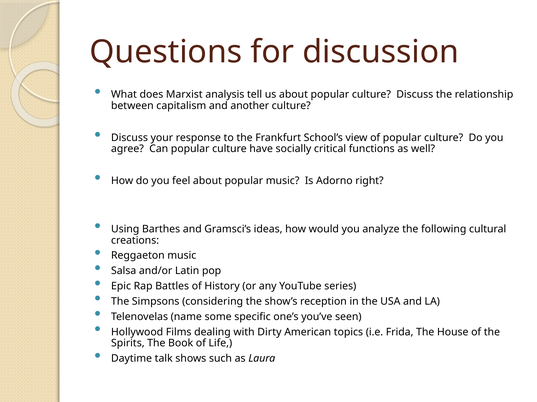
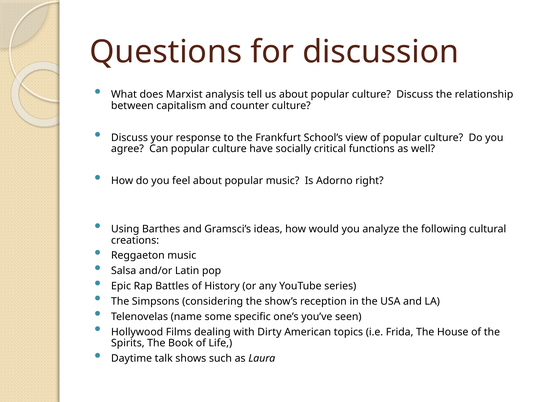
another: another -> counter (250, 106)
